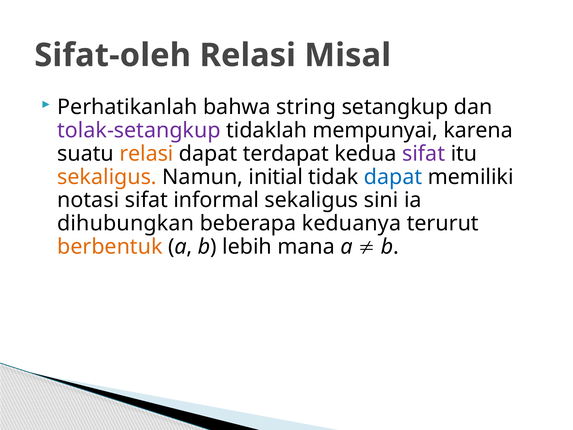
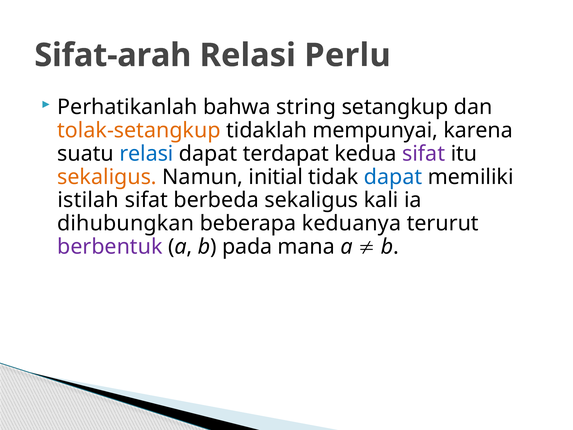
Sifat-oleh: Sifat-oleh -> Sifat-arah (113, 55)
Misal: Misal -> Perlu (348, 55)
tolak-setangkup colour: purple -> orange (139, 130)
relasi colour: orange -> blue (146, 154)
notasi: notasi -> istilah (88, 200)
informal: informal -> berbeda (216, 200)
sini: sini -> kali (381, 200)
berbentuk colour: orange -> purple (110, 247)
lebih: lebih -> pada (247, 247)
